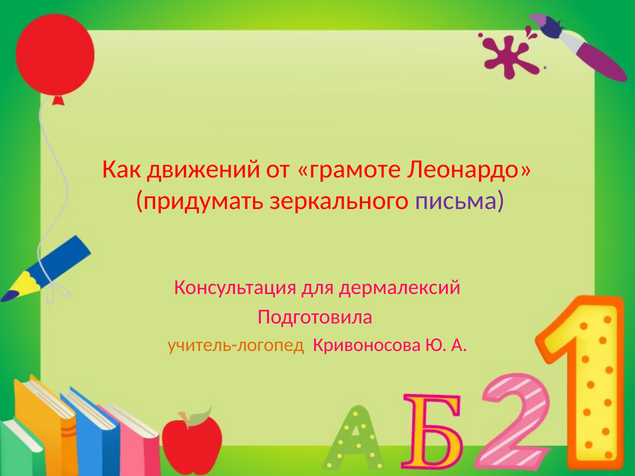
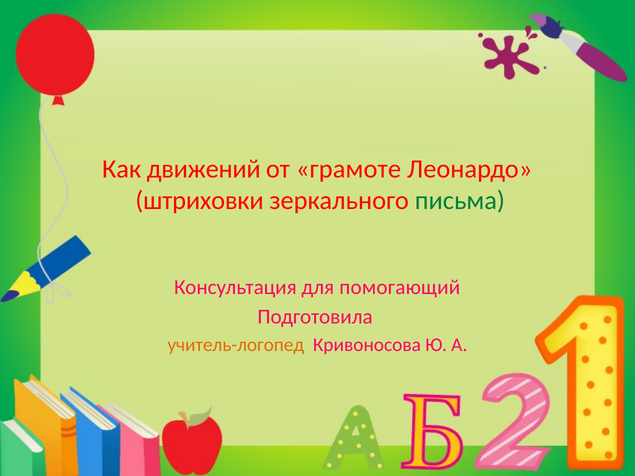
придумать: придумать -> штриховки (200, 201)
письма colour: purple -> green (460, 201)
дермалексий: дермалексий -> помогающий (400, 287)
